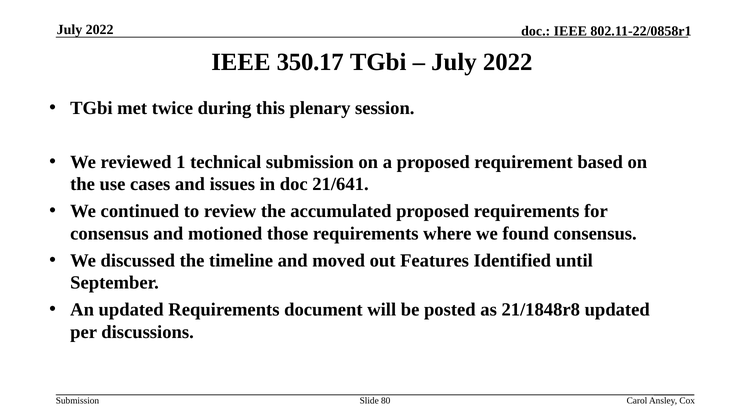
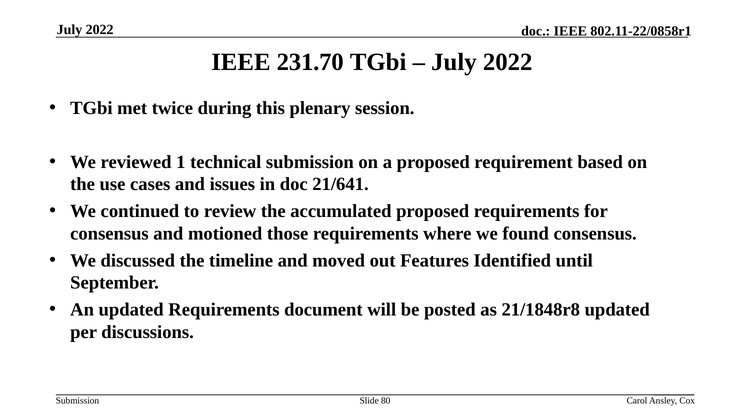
350.17: 350.17 -> 231.70 (310, 62)
